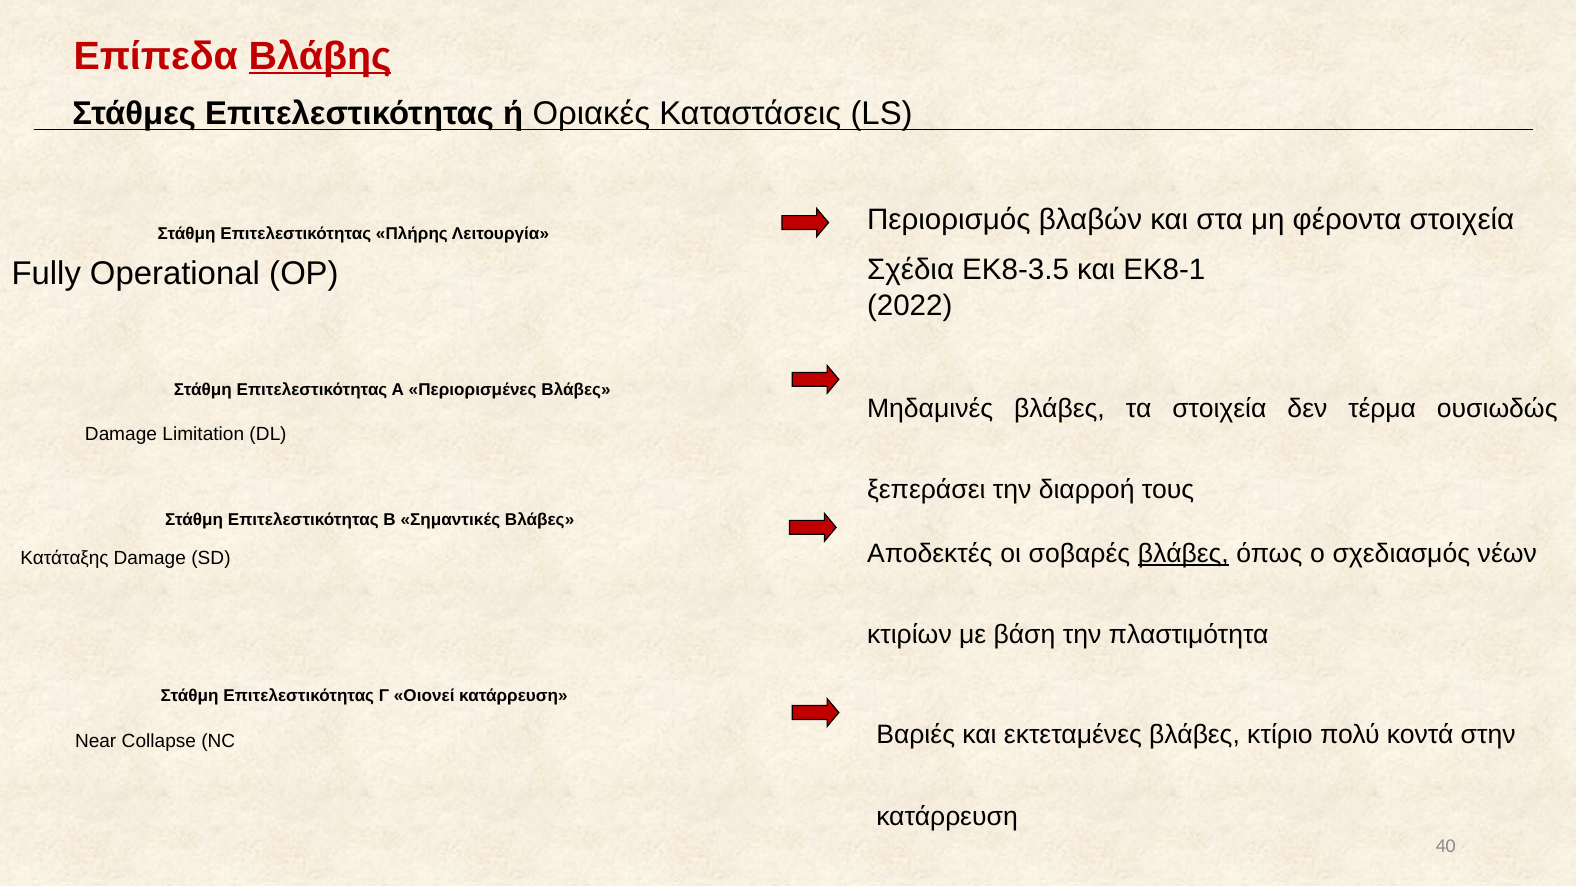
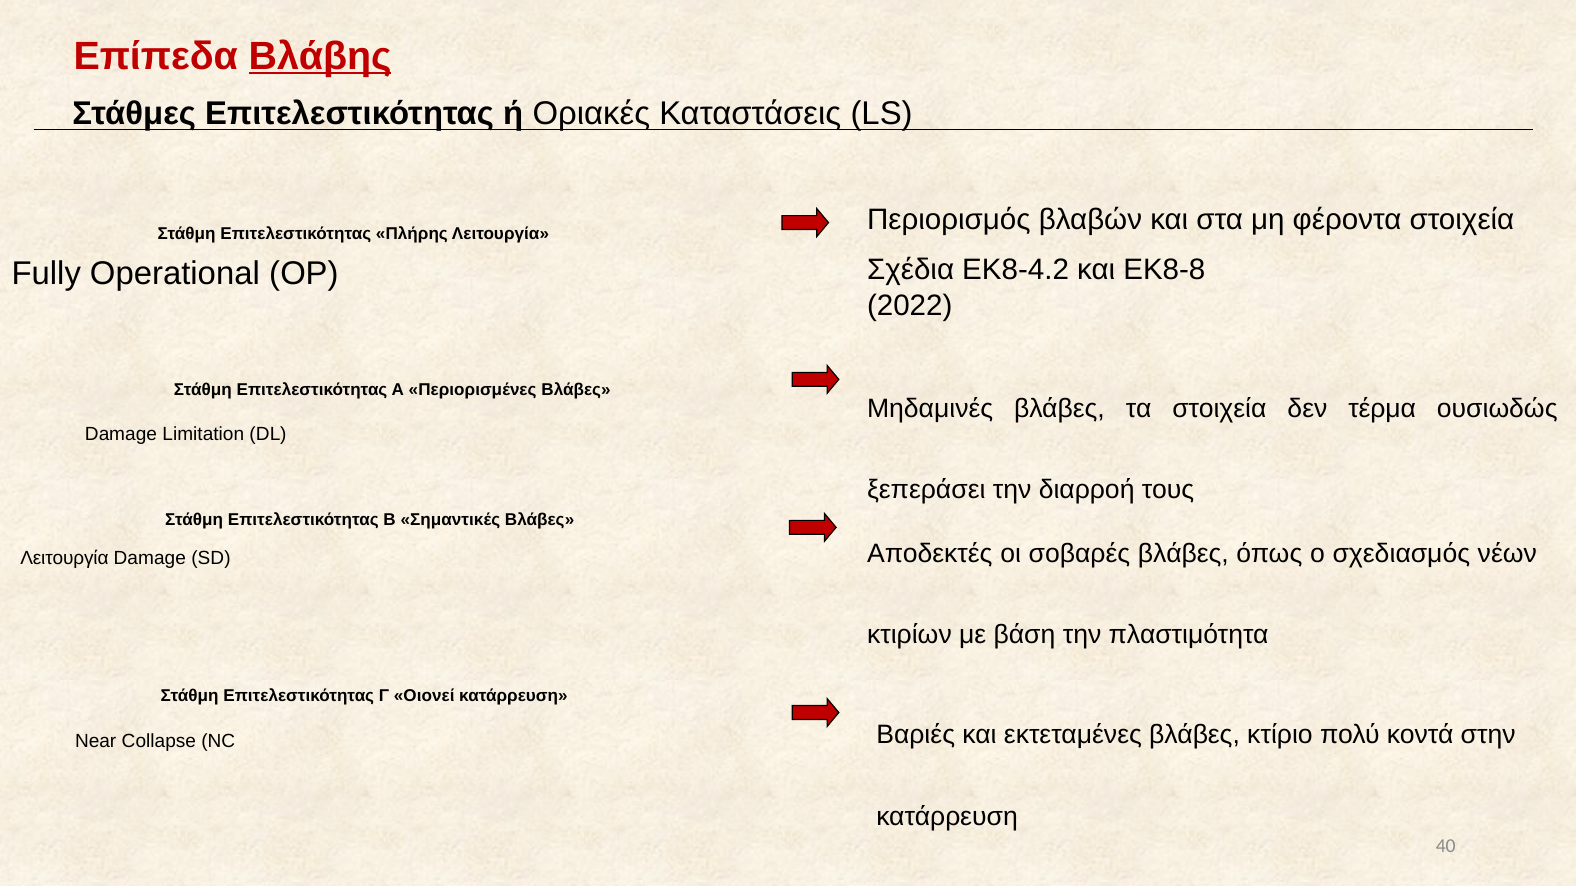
ΕΚ8-3.5: ΕΚ8-3.5 -> ΕΚ8-4.2 (1016, 270)
ΕΚ8-1: ΕΚ8-1 -> ΕΚ8-8 (1164, 270)
Κατάταξης: Κατάταξης -> Λειτουργία (64, 559)
βλάβες underline: present -> none (1183, 554)
